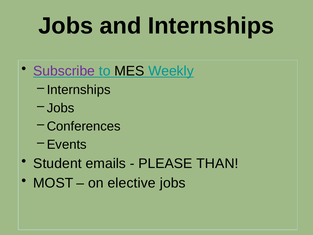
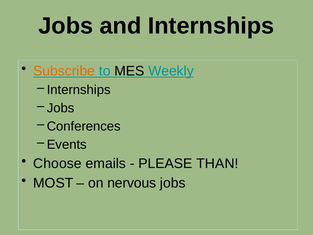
Subscribe colour: purple -> orange (64, 71)
Student: Student -> Choose (57, 163)
elective: elective -> nervous (132, 183)
